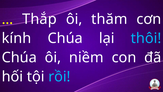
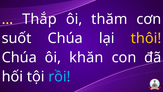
kính: kính -> suốt (17, 38)
thôi colour: light blue -> yellow (146, 38)
niềm: niềm -> khăn (86, 57)
